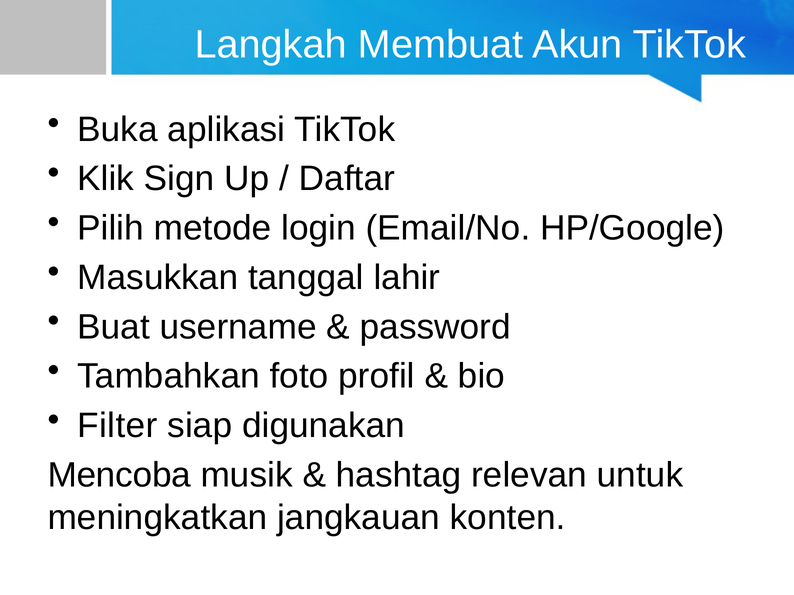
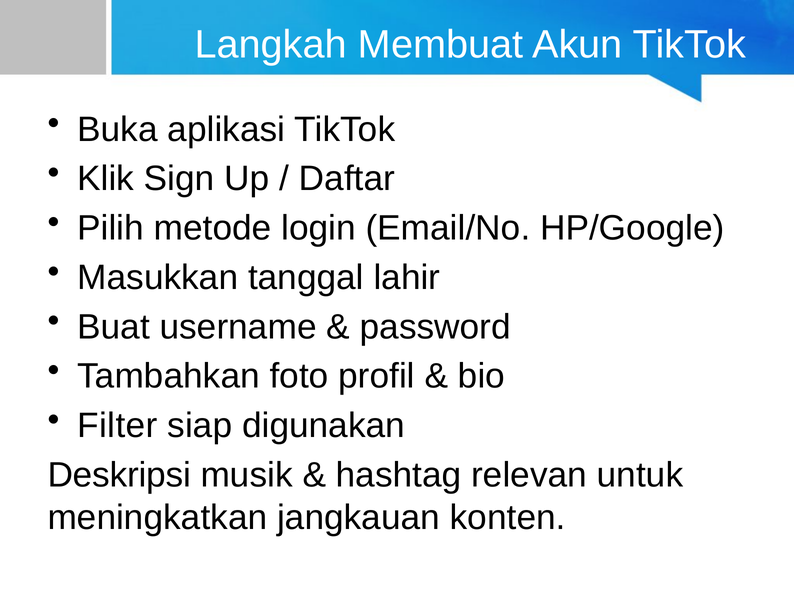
Mencoba: Mencoba -> Deskripsi (119, 476)
